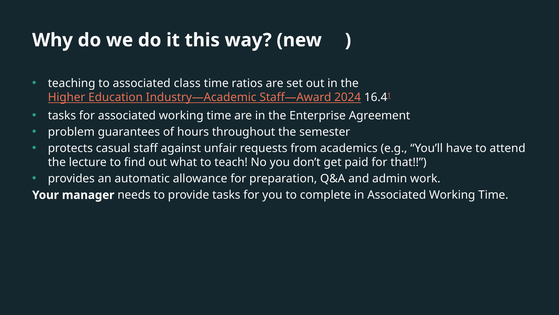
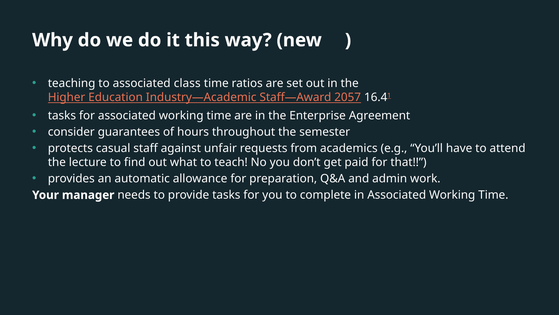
2024: 2024 -> 2057 (348, 97)
problem: problem -> consider (71, 132)
